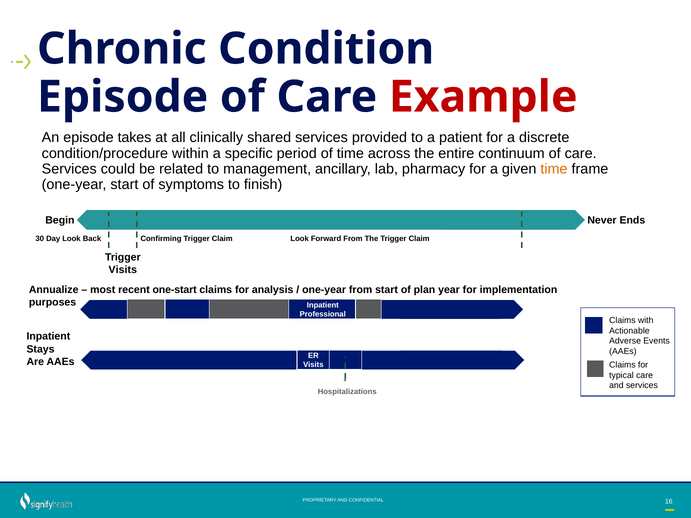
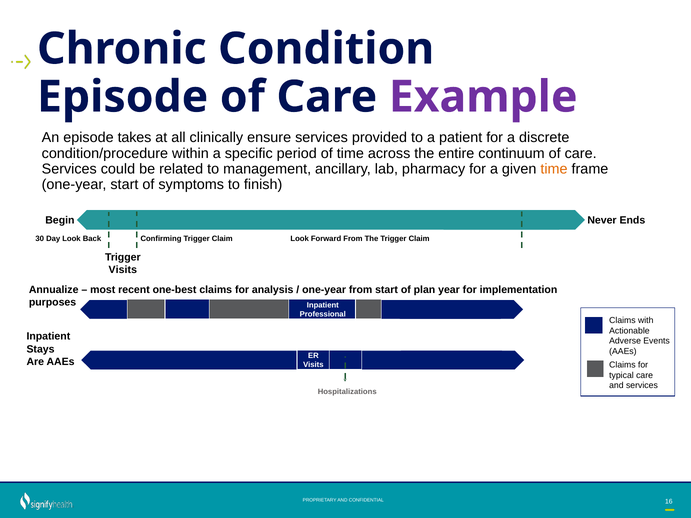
Example colour: red -> purple (483, 97)
shared: shared -> ensure (269, 138)
one-start: one-start -> one-best (175, 290)
